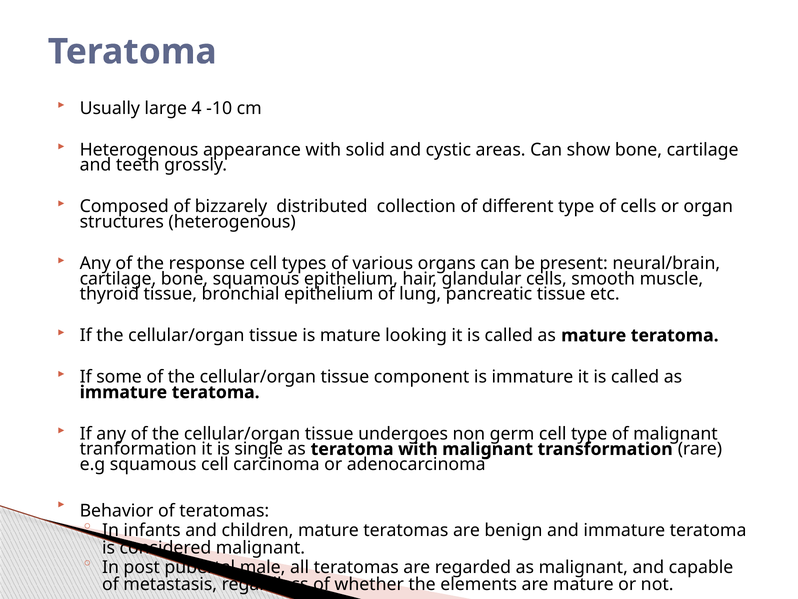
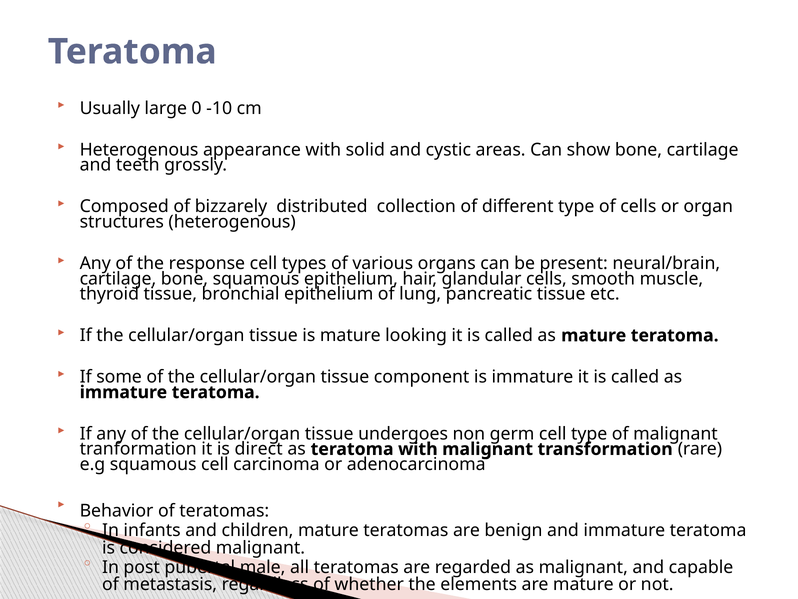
4: 4 -> 0 (197, 108)
single: single -> direct (259, 449)
